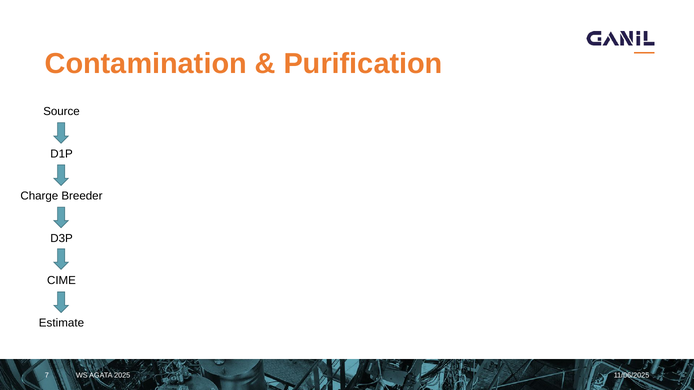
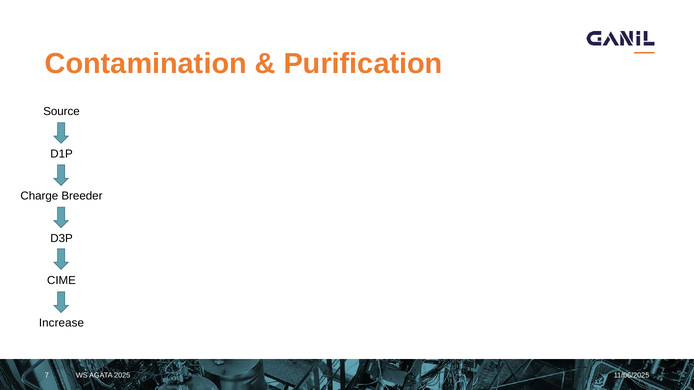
Estimate: Estimate -> Increase (61, 323)
